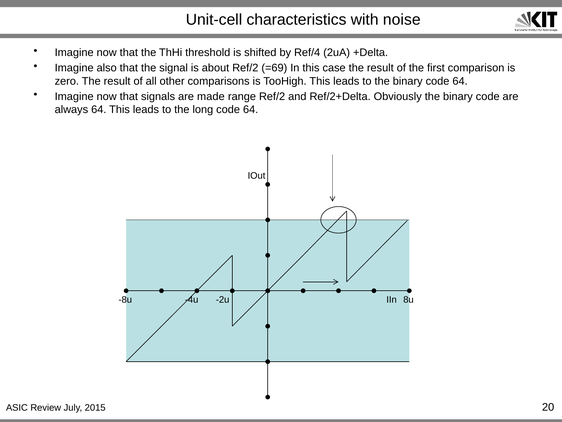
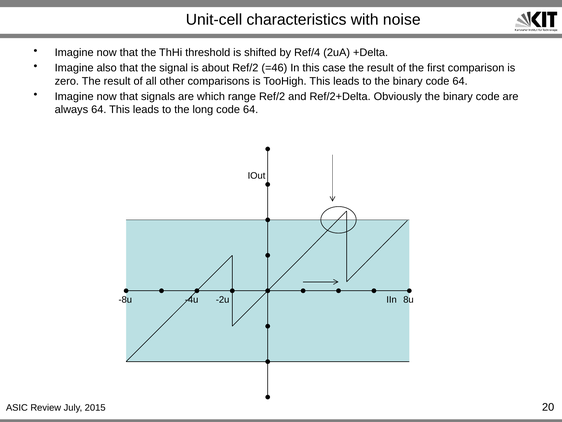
=69: =69 -> =46 (274, 68)
made: made -> which (211, 96)
